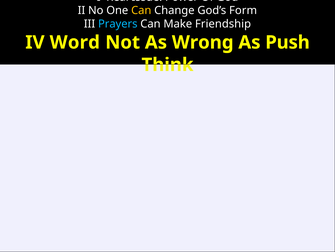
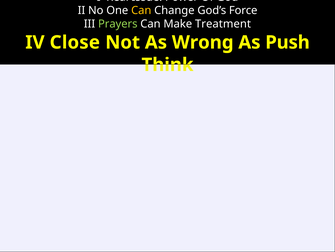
Form: Form -> Force (243, 11)
Prayers colour: light blue -> light green (118, 24)
Friendship: Friendship -> Treatment (223, 24)
Word: Word -> Close (75, 42)
